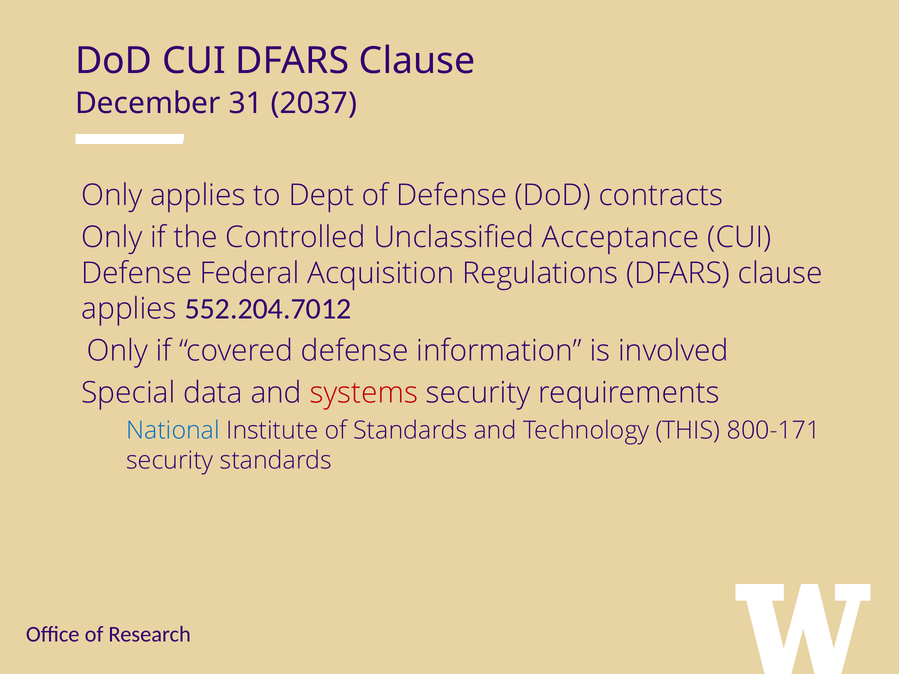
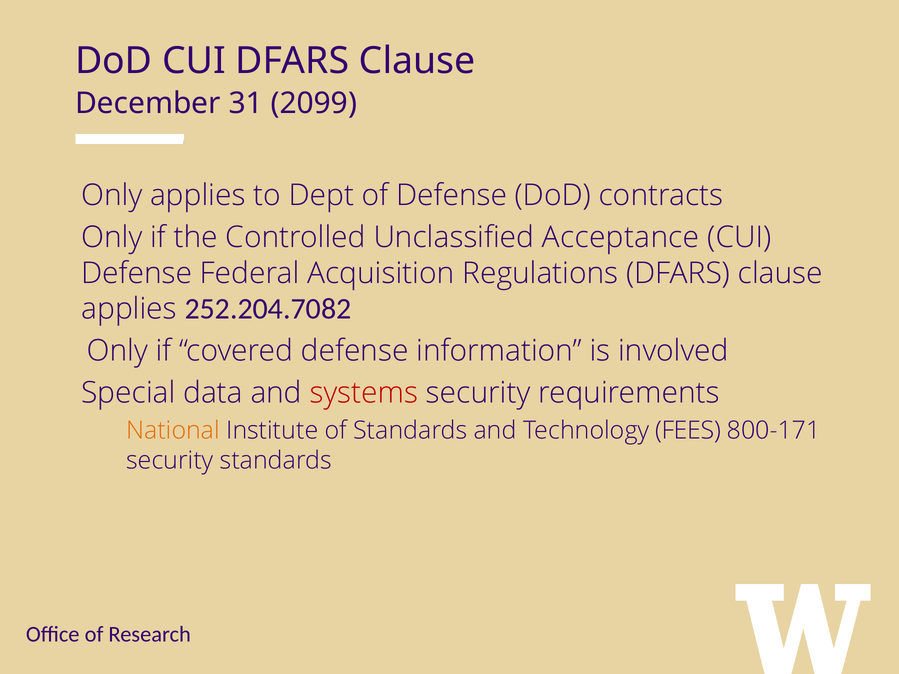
2037: 2037 -> 2099 (314, 103)
552.204.7012: 552.204.7012 -> 252.204.7082 (268, 309)
National colour: blue -> orange (173, 431)
THIS: THIS -> FEES (688, 431)
